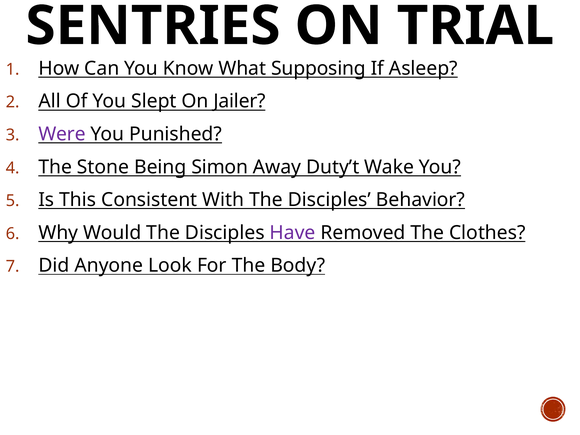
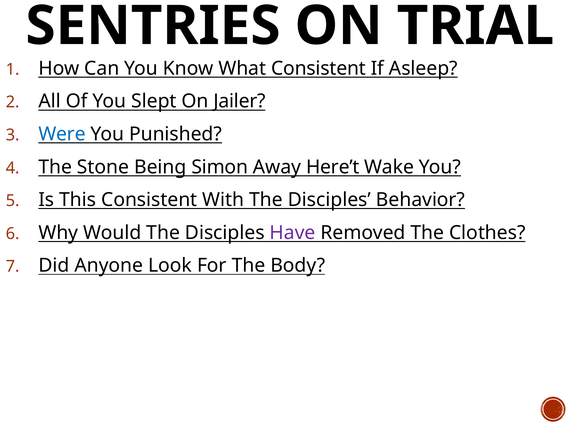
Supposing: Supposing -> Consistent (318, 68)
Were colour: purple -> blue (62, 134)
Duty’t: Duty’t -> Here’t (333, 167)
